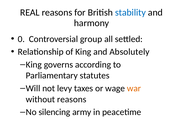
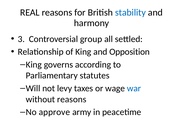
0: 0 -> 3 (21, 39)
Absolutely: Absolutely -> Opposition (130, 52)
war colour: orange -> blue (134, 88)
silencing: silencing -> approve (54, 112)
